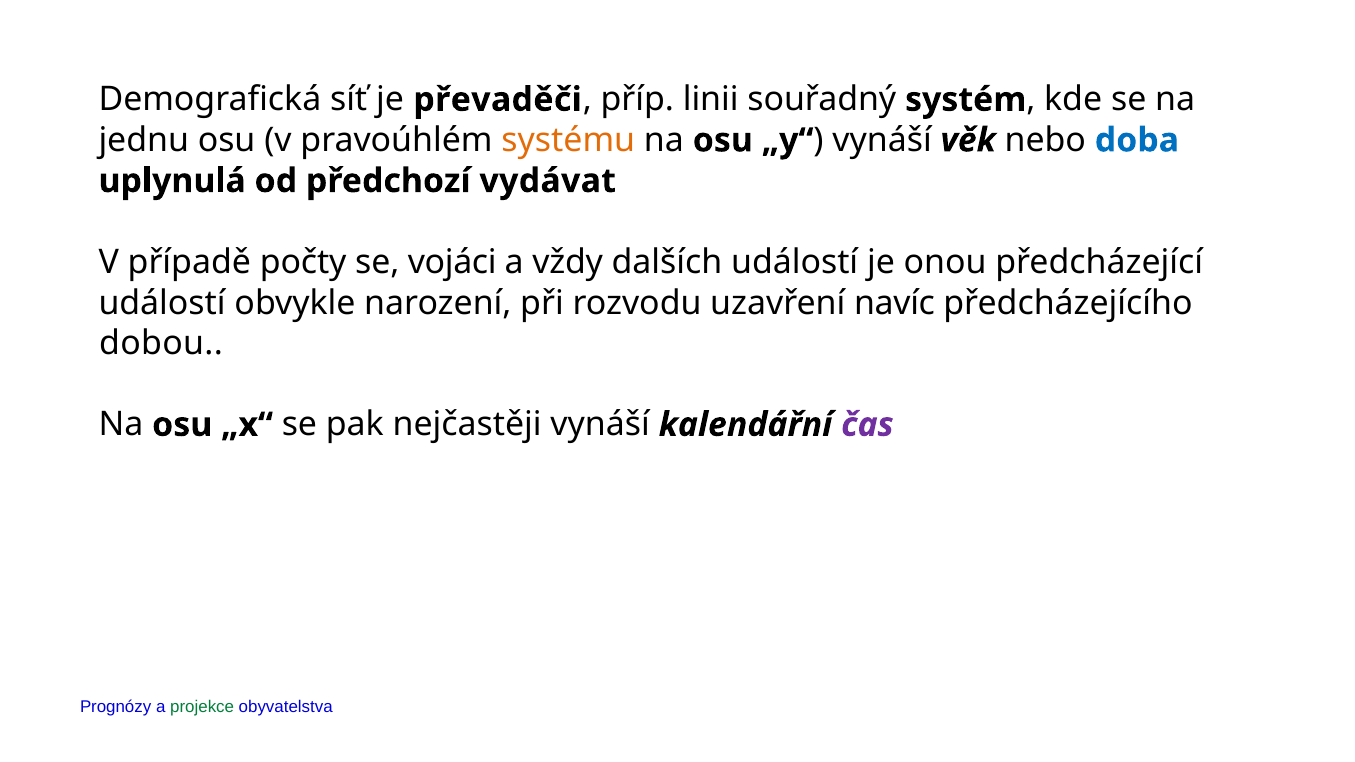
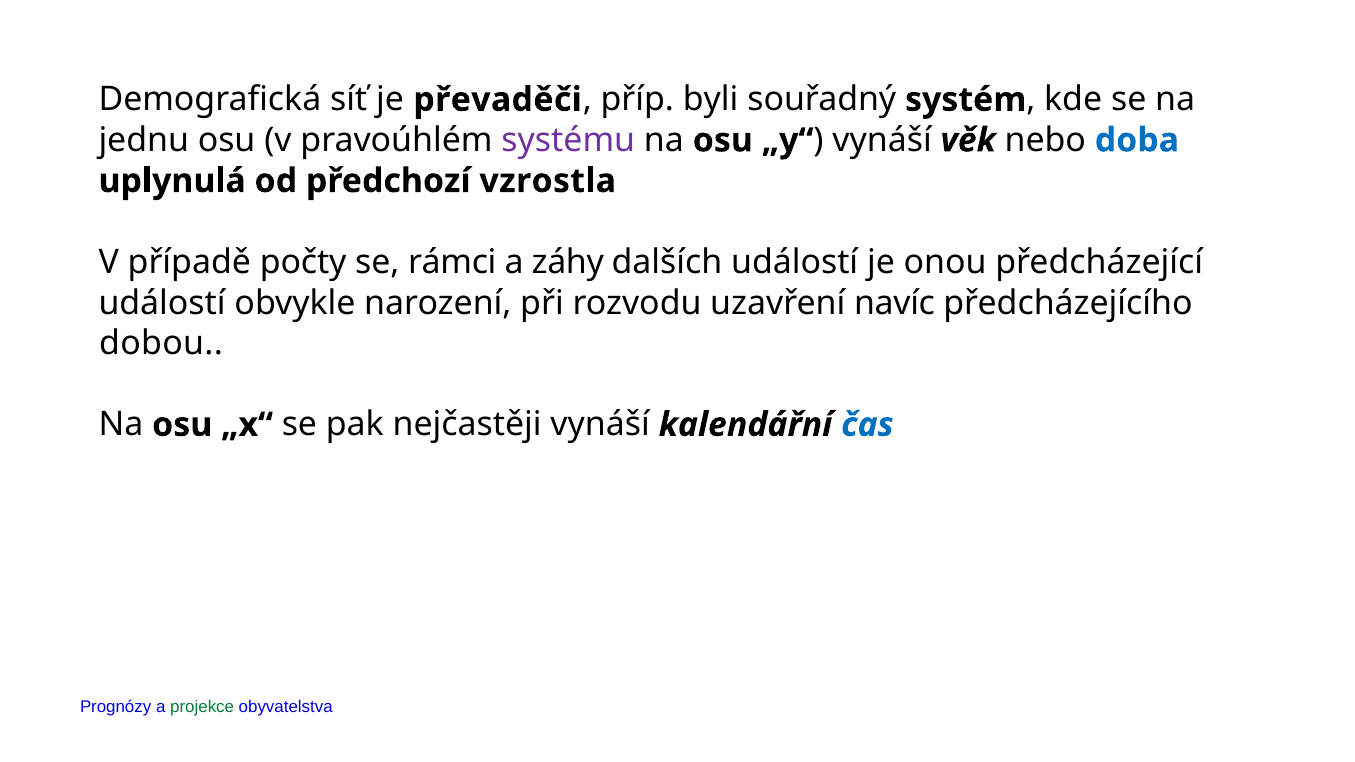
linii: linii -> byli (711, 100)
systému colour: orange -> purple (568, 140)
vydávat: vydávat -> vzrostla (548, 181)
vojáci: vojáci -> rámci (452, 262)
vždy: vždy -> záhy (568, 262)
čas colour: purple -> blue (867, 425)
